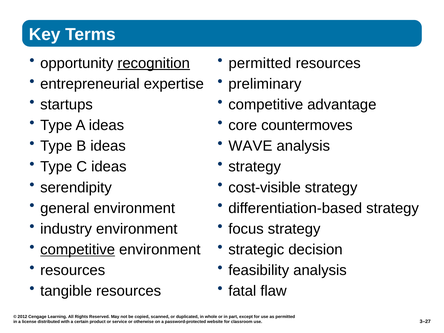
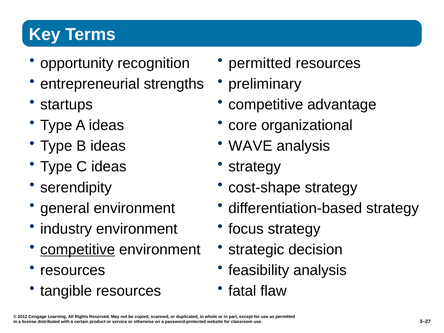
recognition underline: present -> none (154, 63)
expertise: expertise -> strengths (174, 84)
countermoves: countermoves -> organizational (307, 125)
cost-visible: cost-visible -> cost-shape (265, 187)
